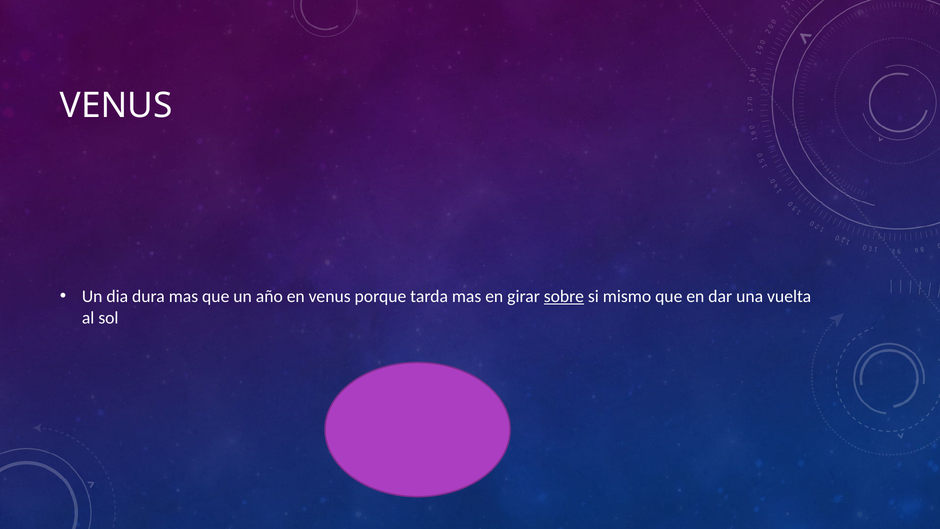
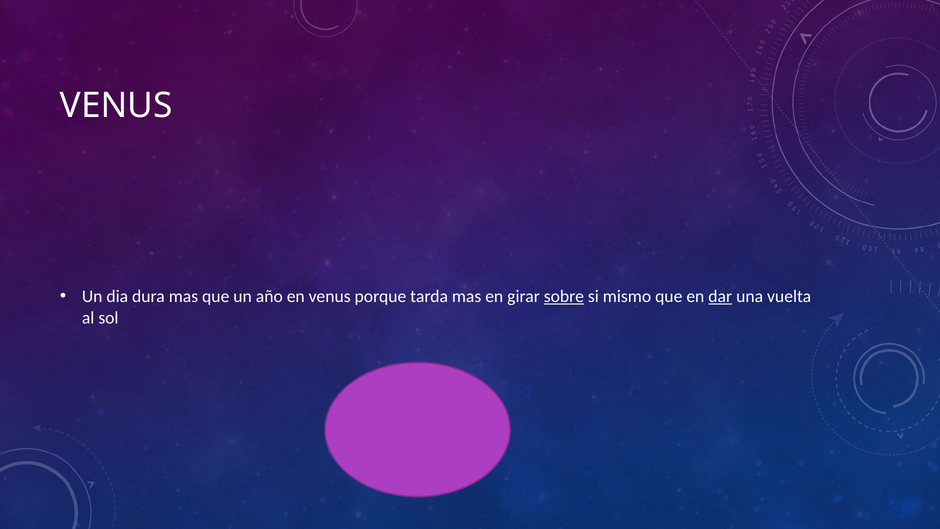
dar underline: none -> present (720, 296)
